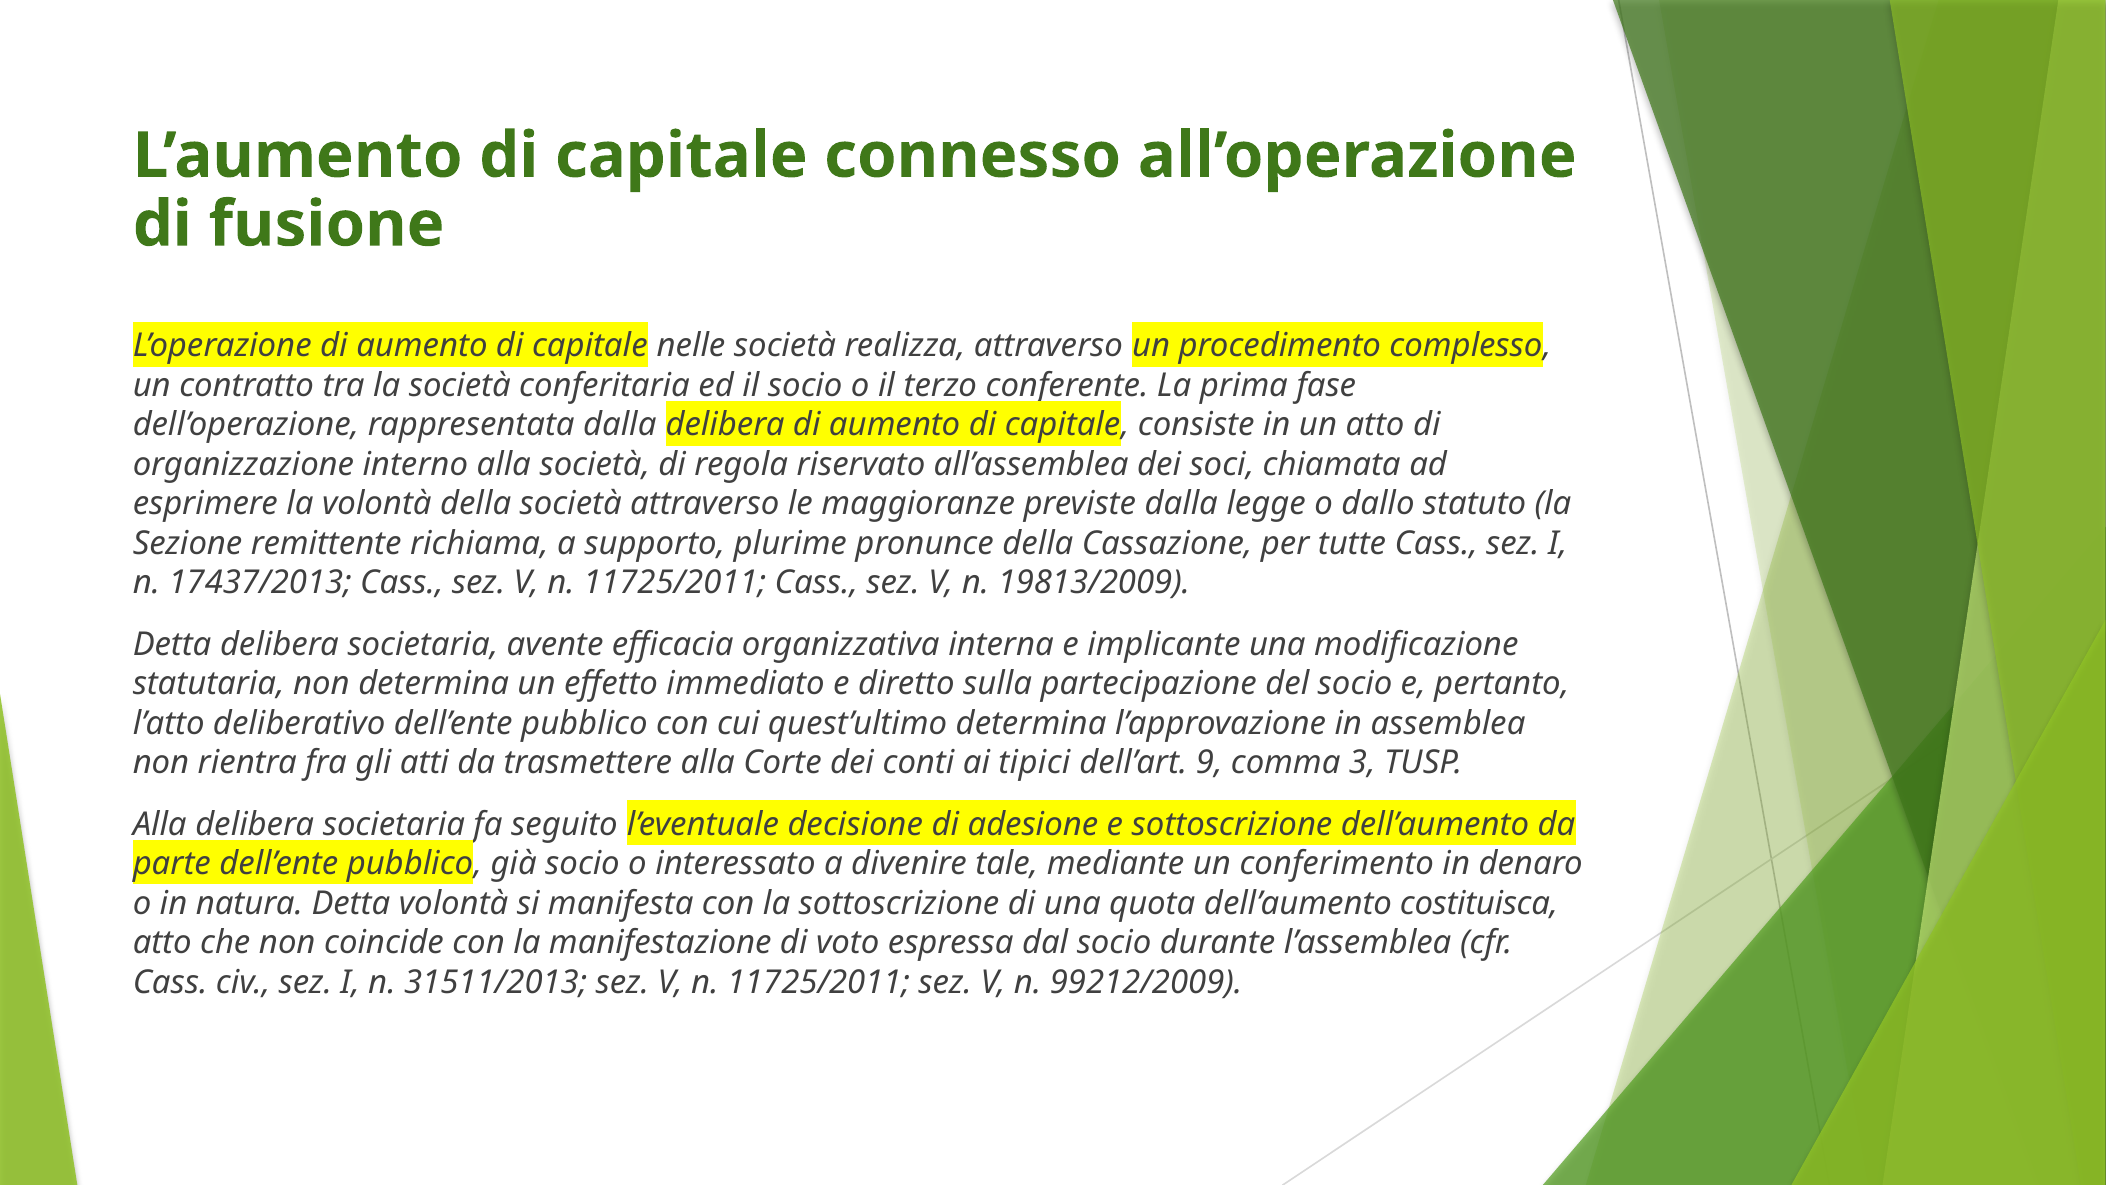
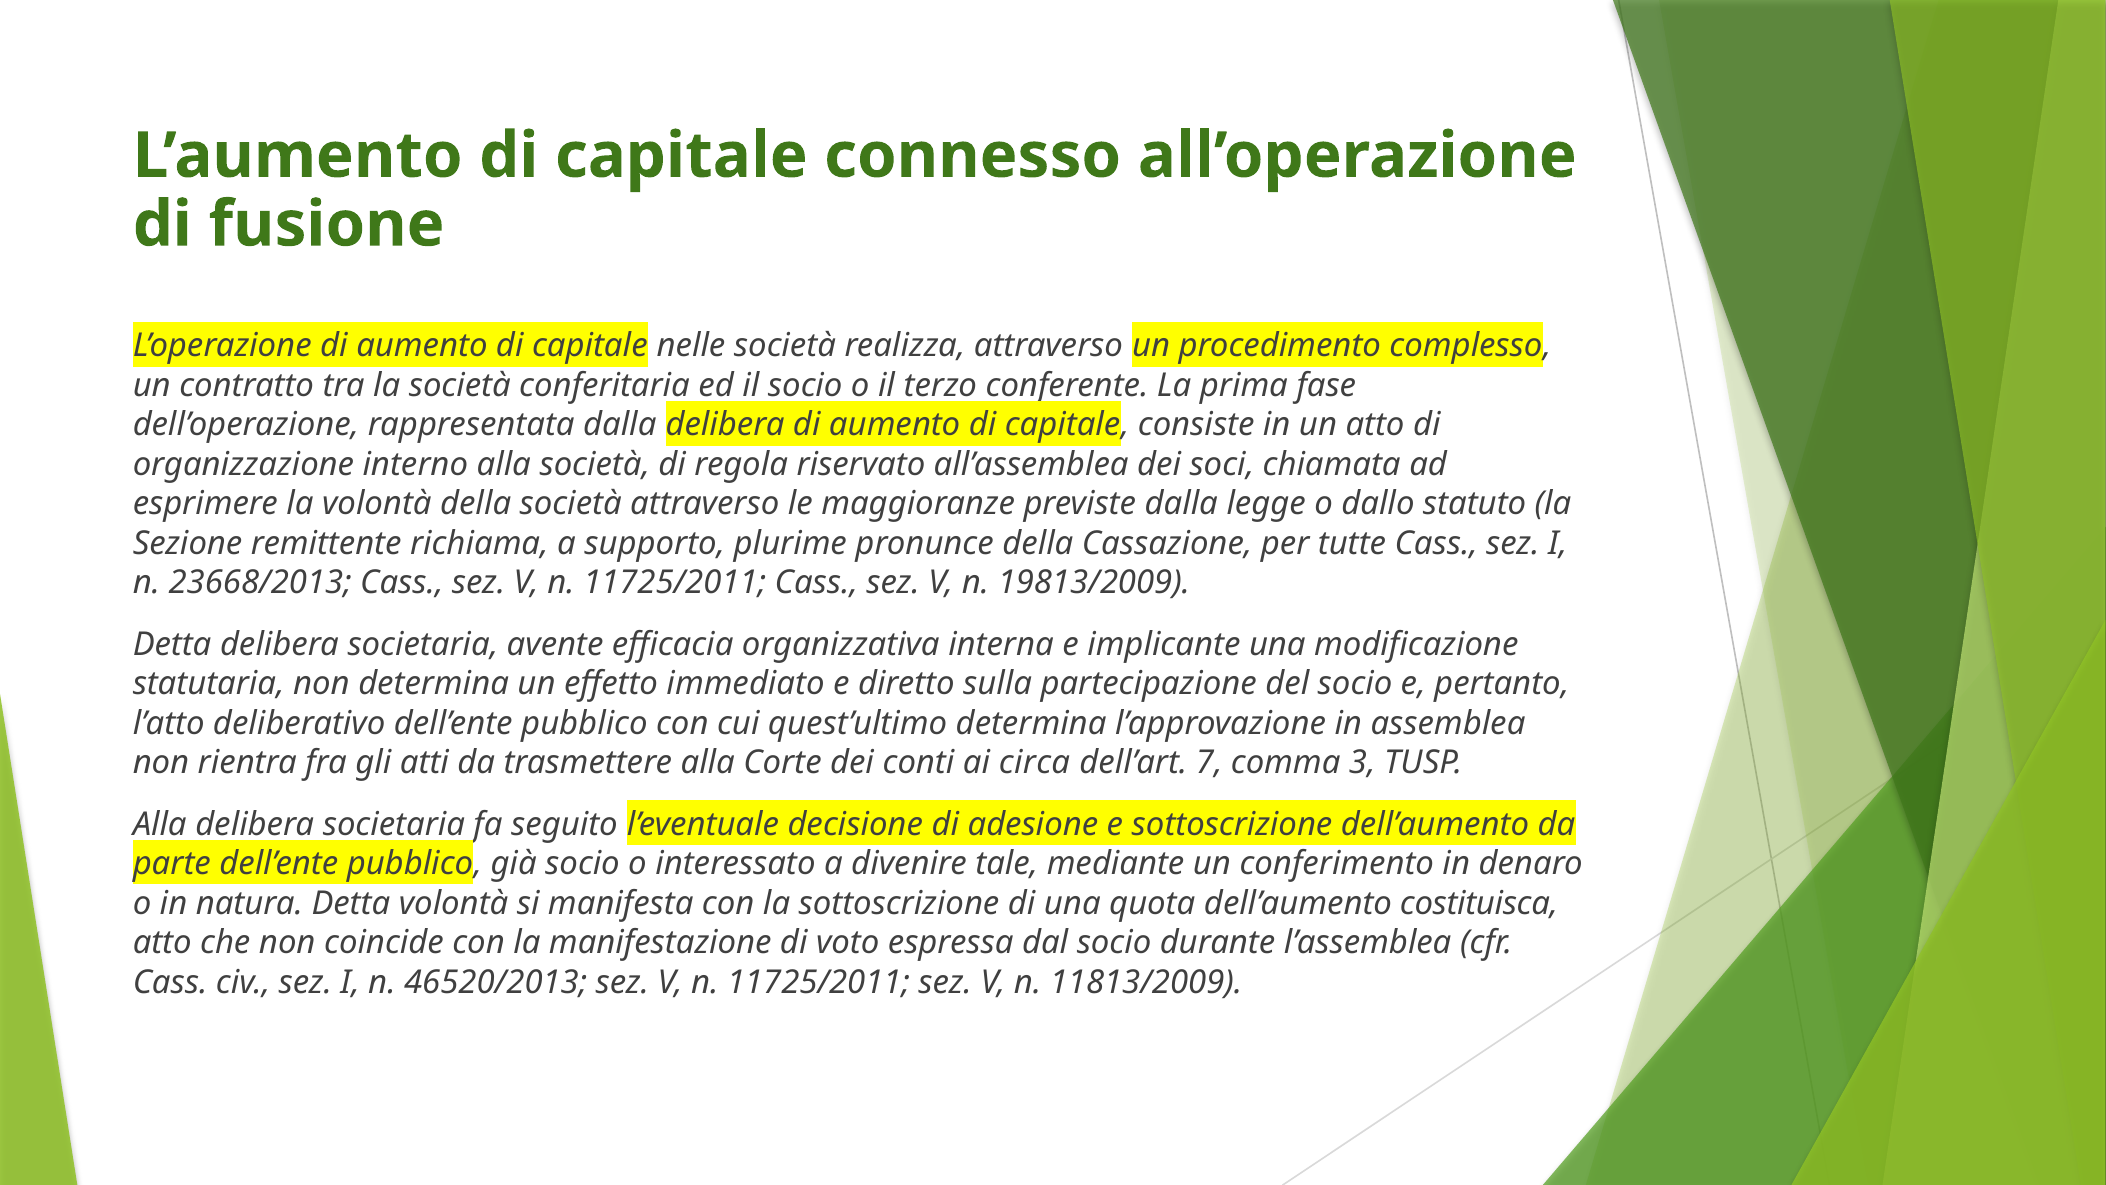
17437/2013: 17437/2013 -> 23668/2013 (260, 583)
tipici: tipici -> circa (1034, 763)
9: 9 -> 7 (1209, 763)
31511/2013: 31511/2013 -> 46520/2013 (496, 982)
99212/2009: 99212/2009 -> 11813/2009 (1146, 982)
